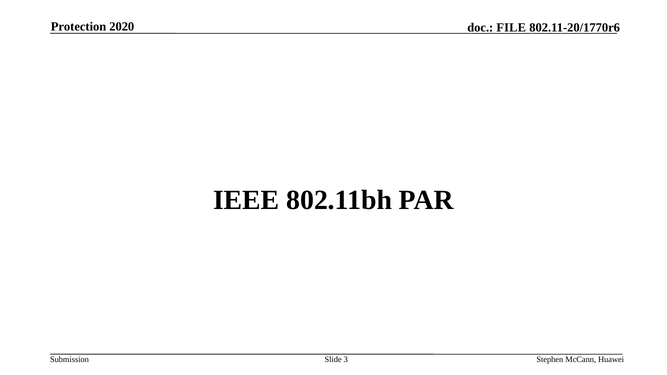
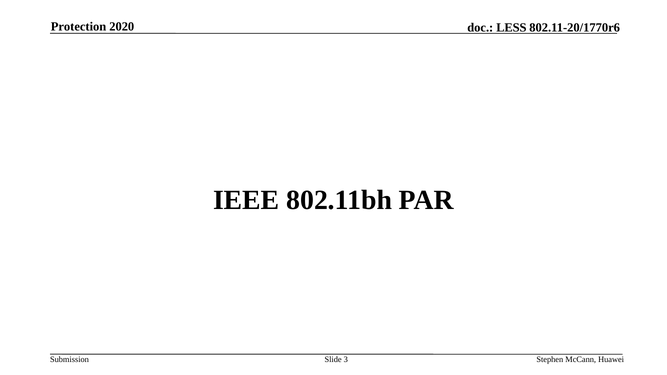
FILE: FILE -> LESS (511, 28)
